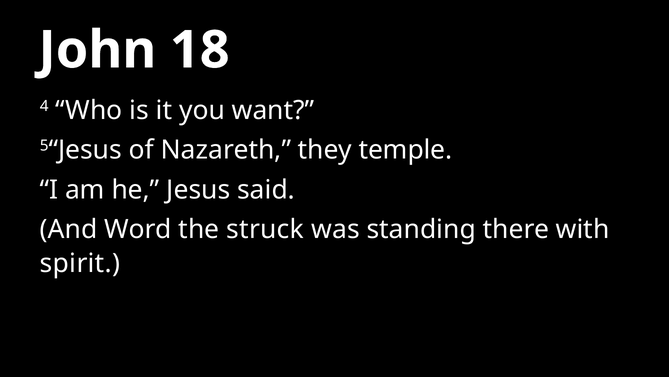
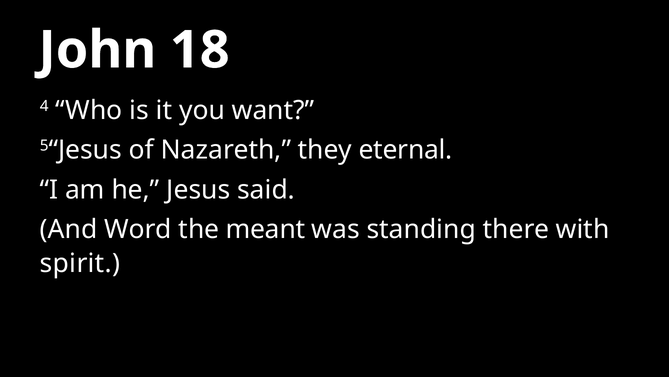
temple: temple -> eternal (406, 150)
struck: struck -> meant (265, 229)
